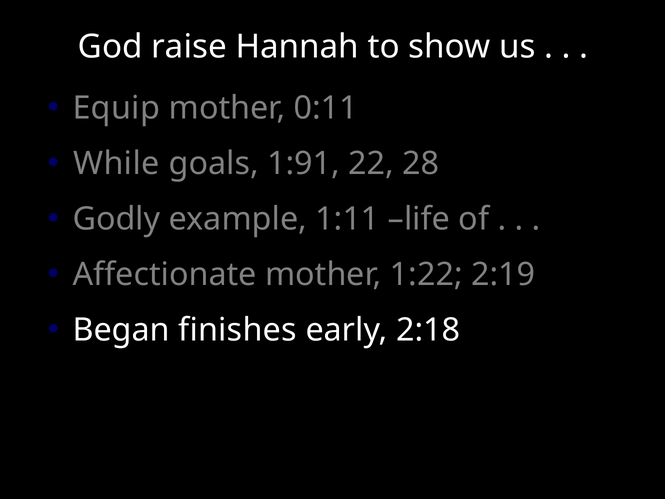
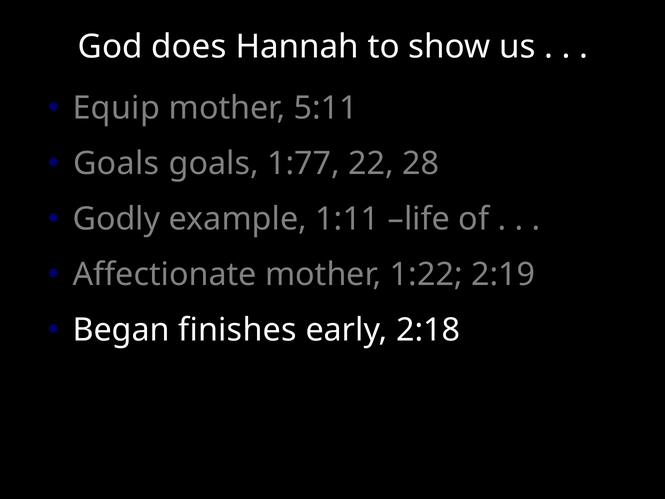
raise: raise -> does (189, 47)
0:11: 0:11 -> 5:11 (326, 108)
While: While -> Goals (116, 164)
1:91: 1:91 -> 1:77 (304, 164)
